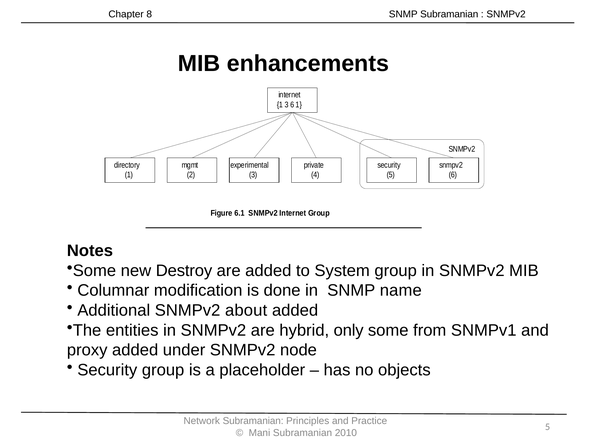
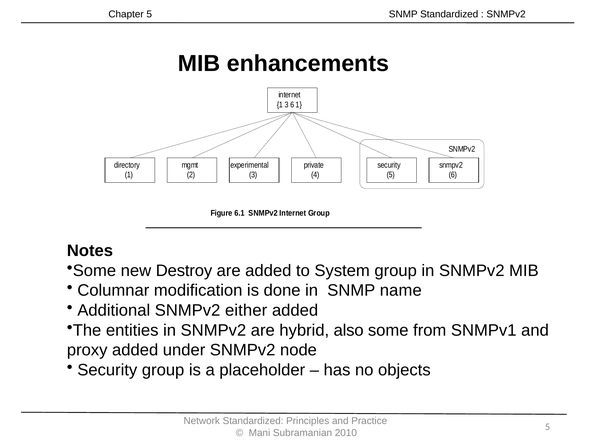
Chapter 8: 8 -> 5 (149, 14)
SNMP Subramanian: Subramanian -> Standardized (449, 14)
about: about -> either (246, 311)
only: only -> also (349, 331)
Network Subramanian: Subramanian -> Standardized (253, 422)
